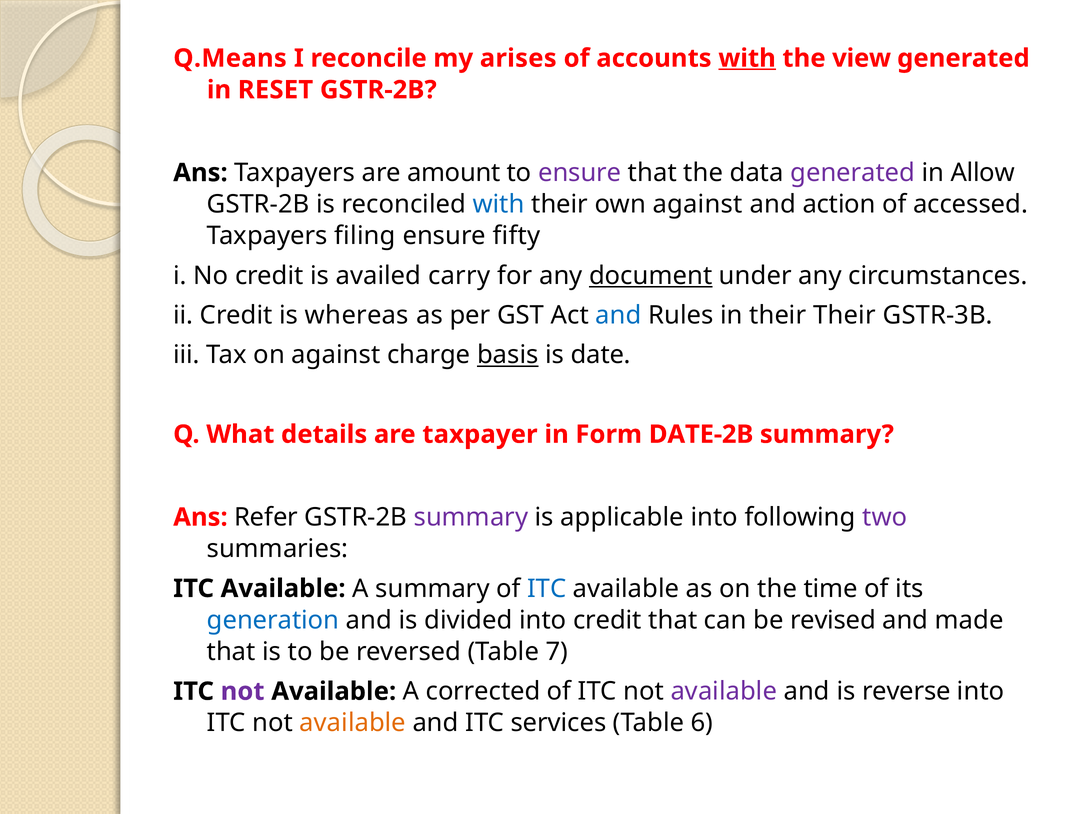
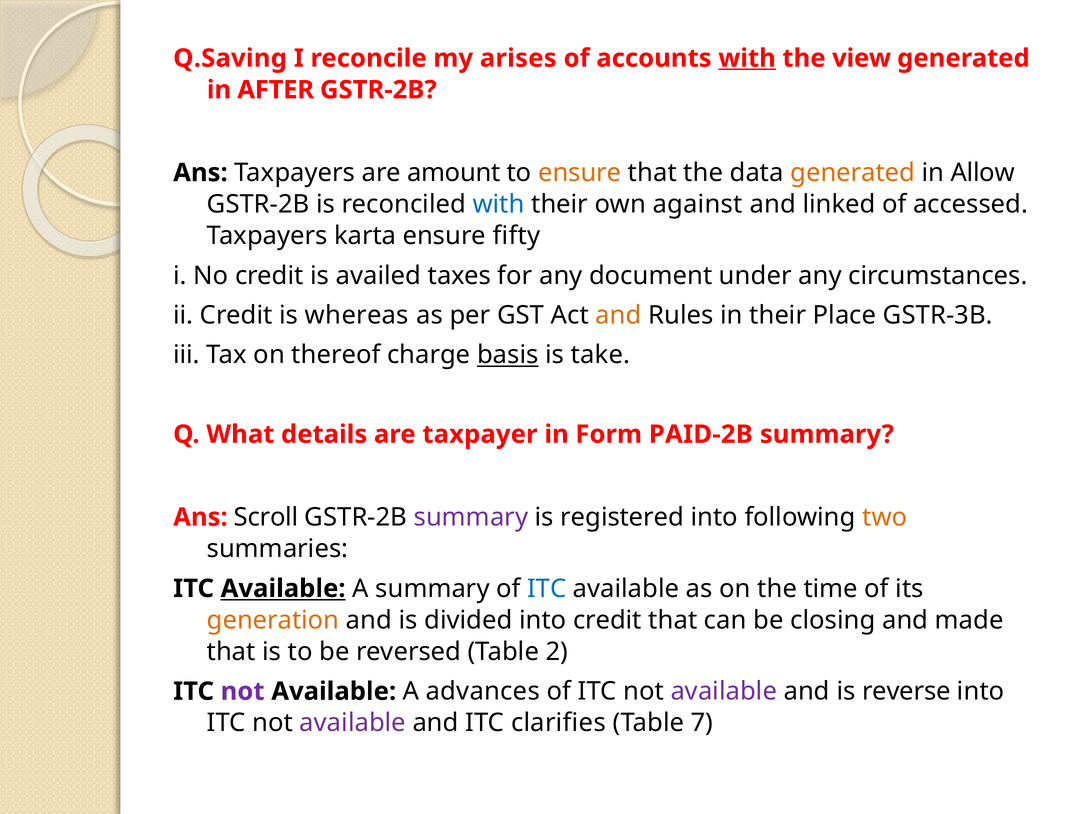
Q.Means: Q.Means -> Q.Saving (230, 58)
RESET: RESET -> AFTER (276, 90)
ensure colour: purple -> orange (580, 173)
generated colour: purple -> orange (853, 173)
action: action -> linked (839, 204)
filing: filing -> karta (365, 236)
carry: carry -> taxes (459, 276)
document underline: present -> none (651, 276)
and colour: blue -> orange (619, 315)
their Their: Their -> Place (845, 315)
on against: against -> thereof (336, 355)
date: date -> take (601, 355)
DATE-2B: DATE-2B -> PAID-2B (701, 435)
Refer: Refer -> Scroll (266, 518)
applicable: applicable -> registered (622, 518)
two colour: purple -> orange (885, 518)
Available underline: none -> present (283, 589)
generation colour: blue -> orange (273, 621)
revised: revised -> closing (833, 621)
7: 7 -> 2 (557, 652)
corrected: corrected -> advances (483, 692)
available colour: orange -> purple (353, 723)
services: services -> clarifies (558, 723)
6: 6 -> 7 (702, 723)
